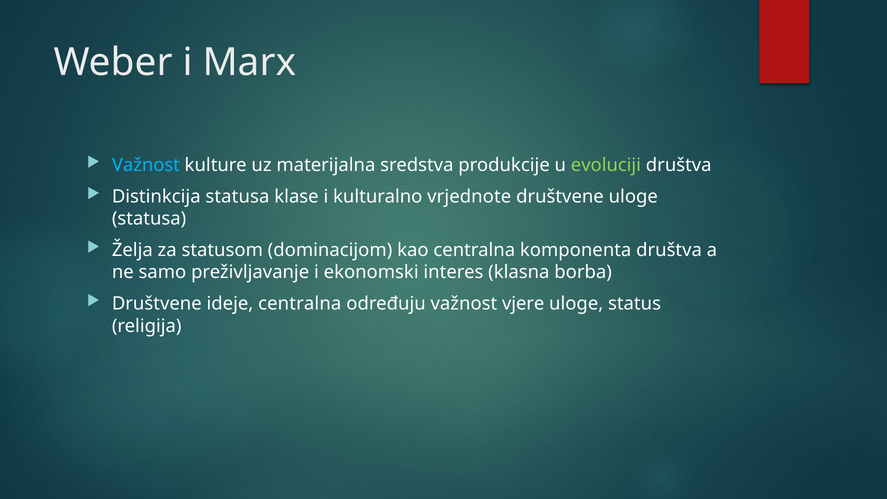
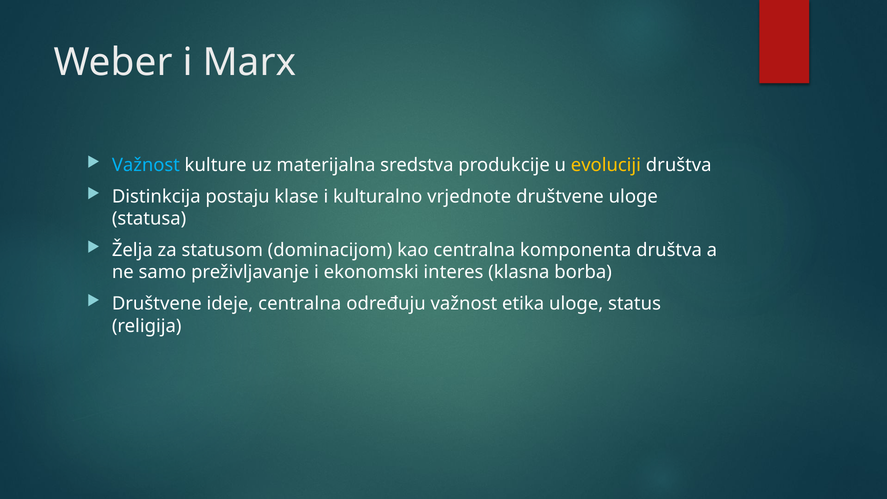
evoluciji colour: light green -> yellow (606, 165)
Distinkcija statusa: statusa -> postaju (238, 197)
vjere: vjere -> etika (523, 304)
